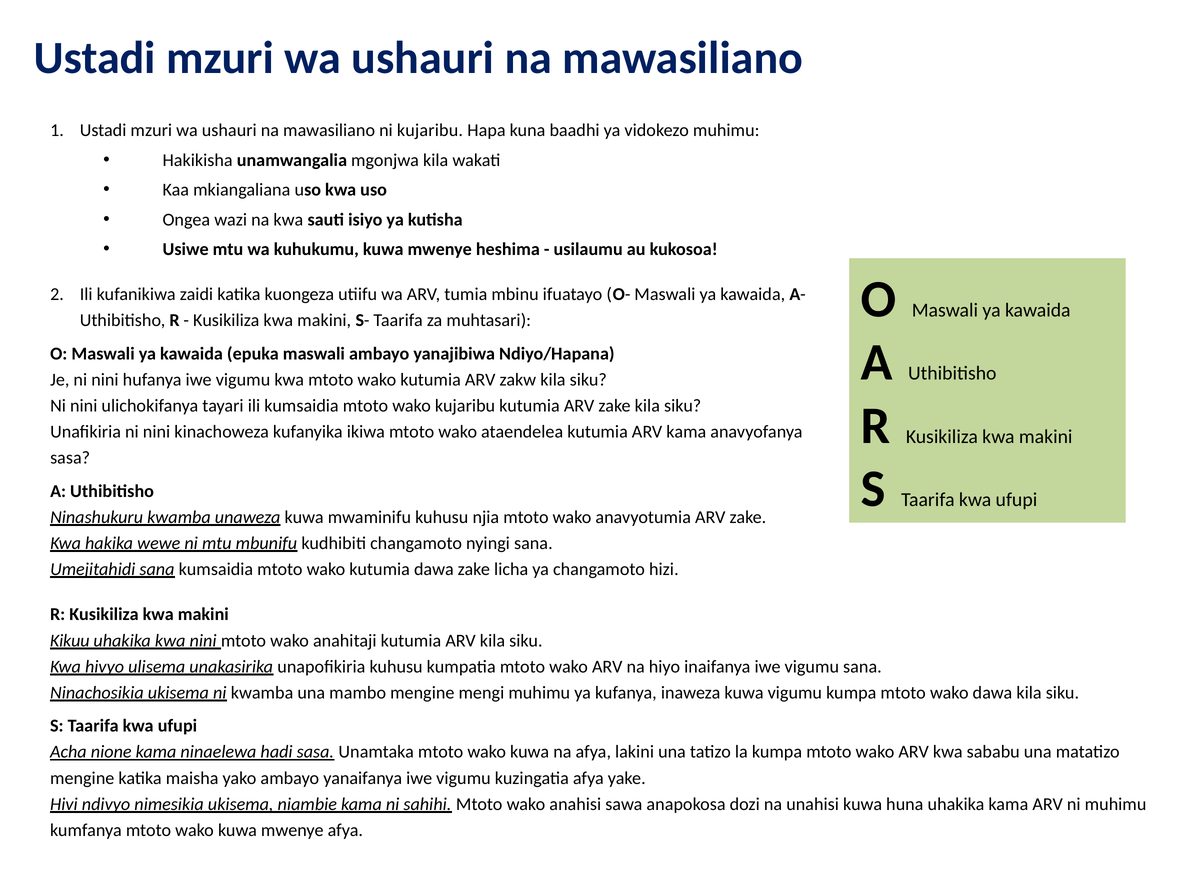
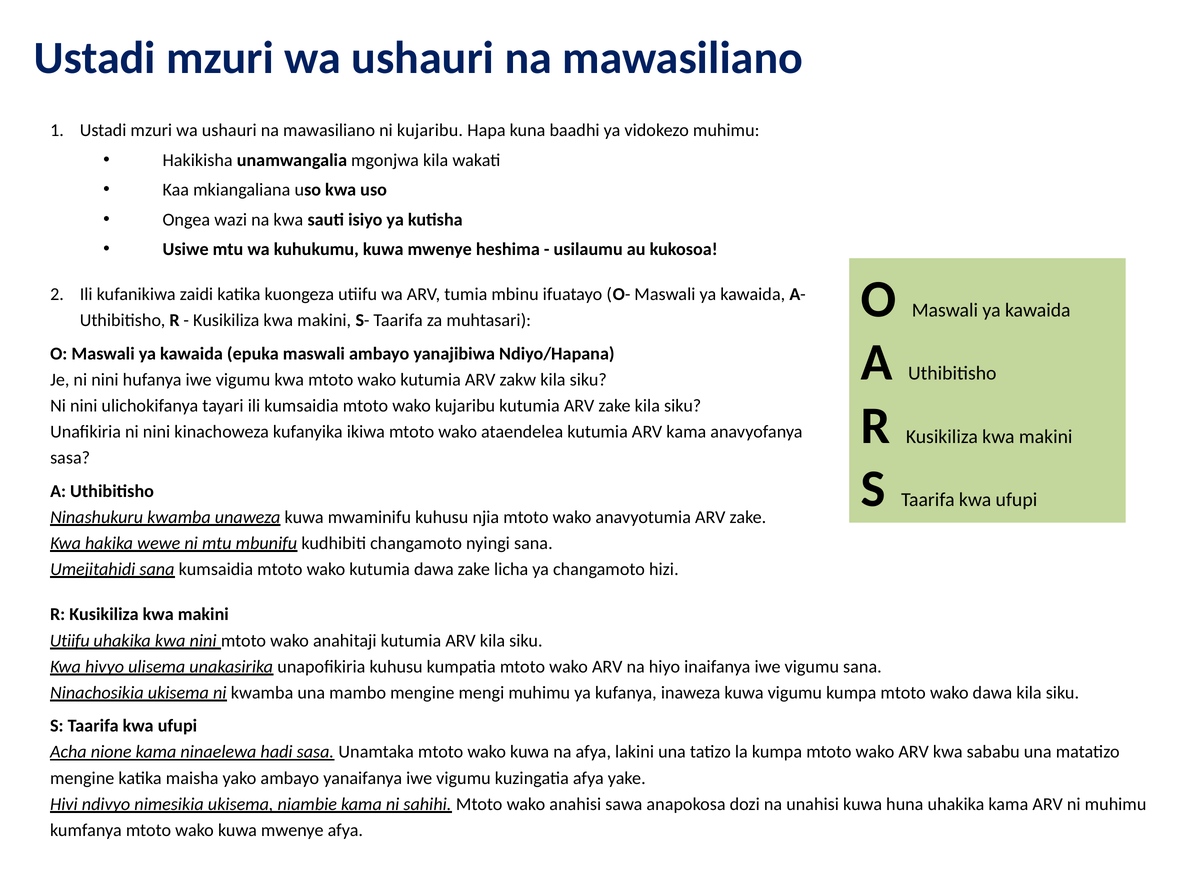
Kikuu: Kikuu -> Utiifu (70, 640)
